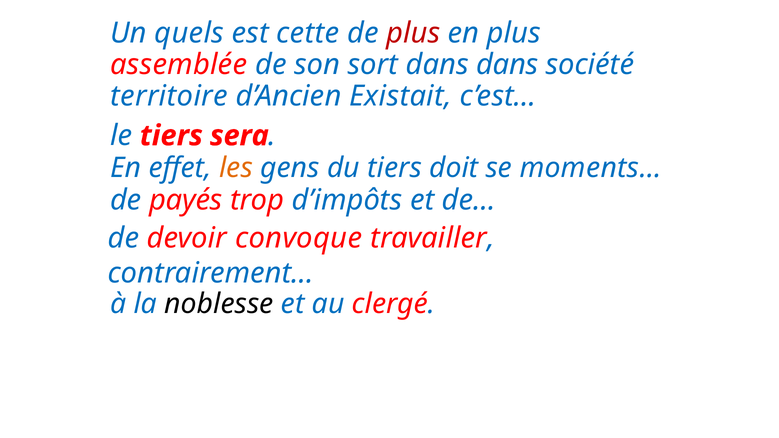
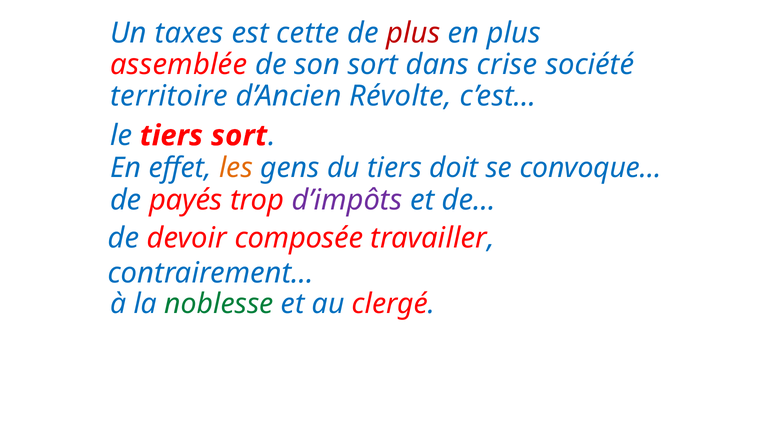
quels: quels -> taxes (189, 33)
dans dans: dans -> crise (507, 65)
Existait: Existait -> Révolte (400, 96)
tiers sera: sera -> sort (239, 136)
moments…: moments… -> convoque… (591, 168)
d’impôts colour: blue -> purple (347, 200)
convoque: convoque -> composée (299, 238)
noblesse colour: black -> green (219, 304)
